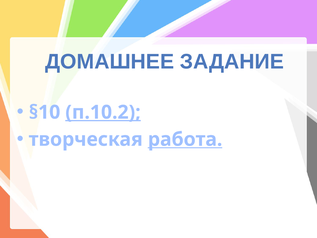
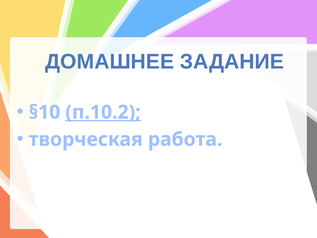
работа underline: present -> none (185, 139)
